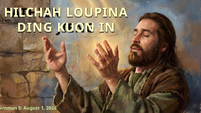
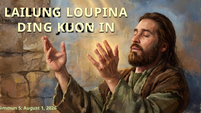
HILCHAH: HILCHAH -> LAILUNG (33, 13)
